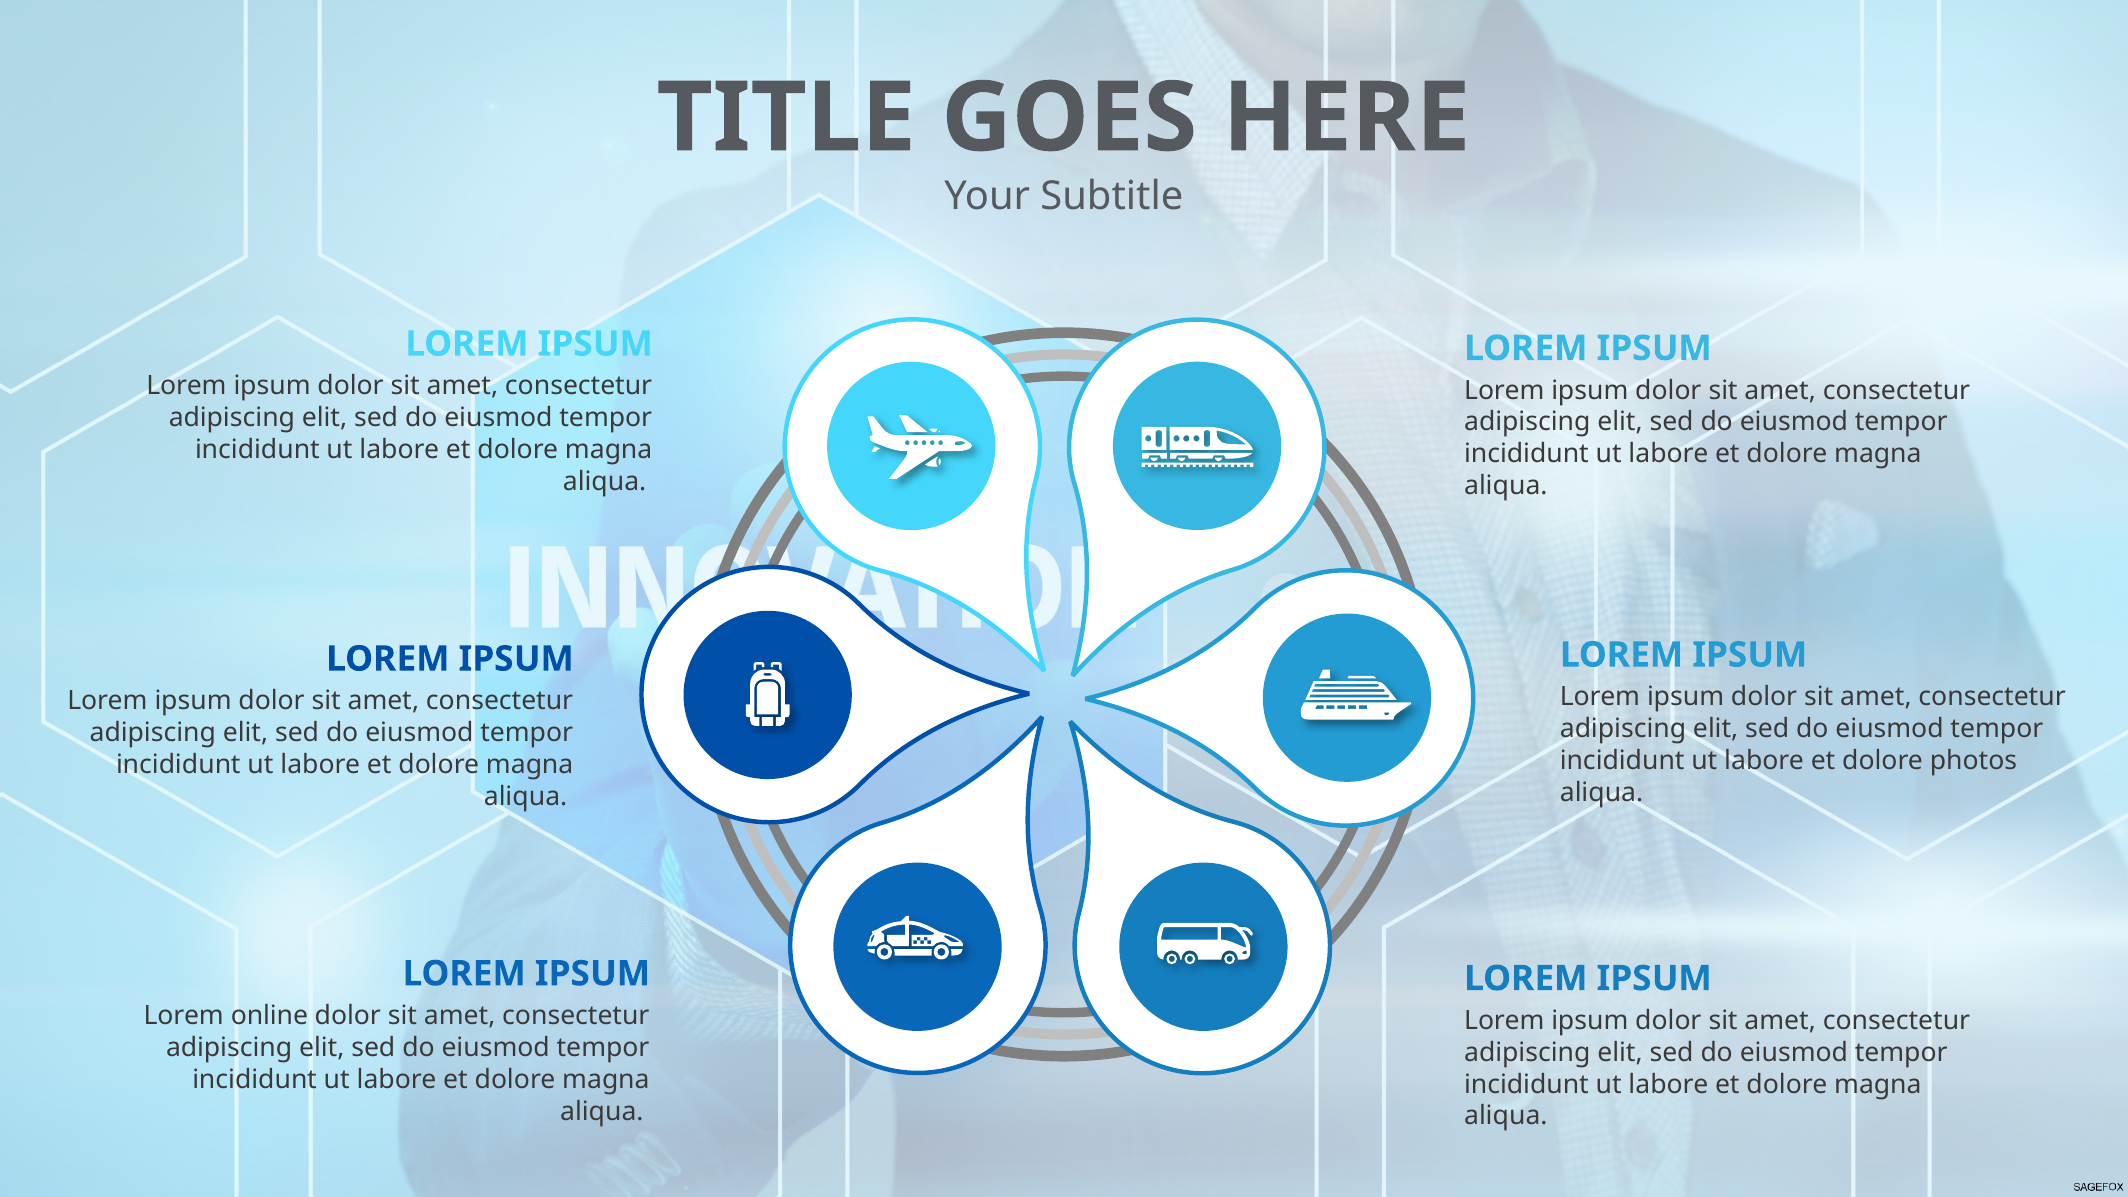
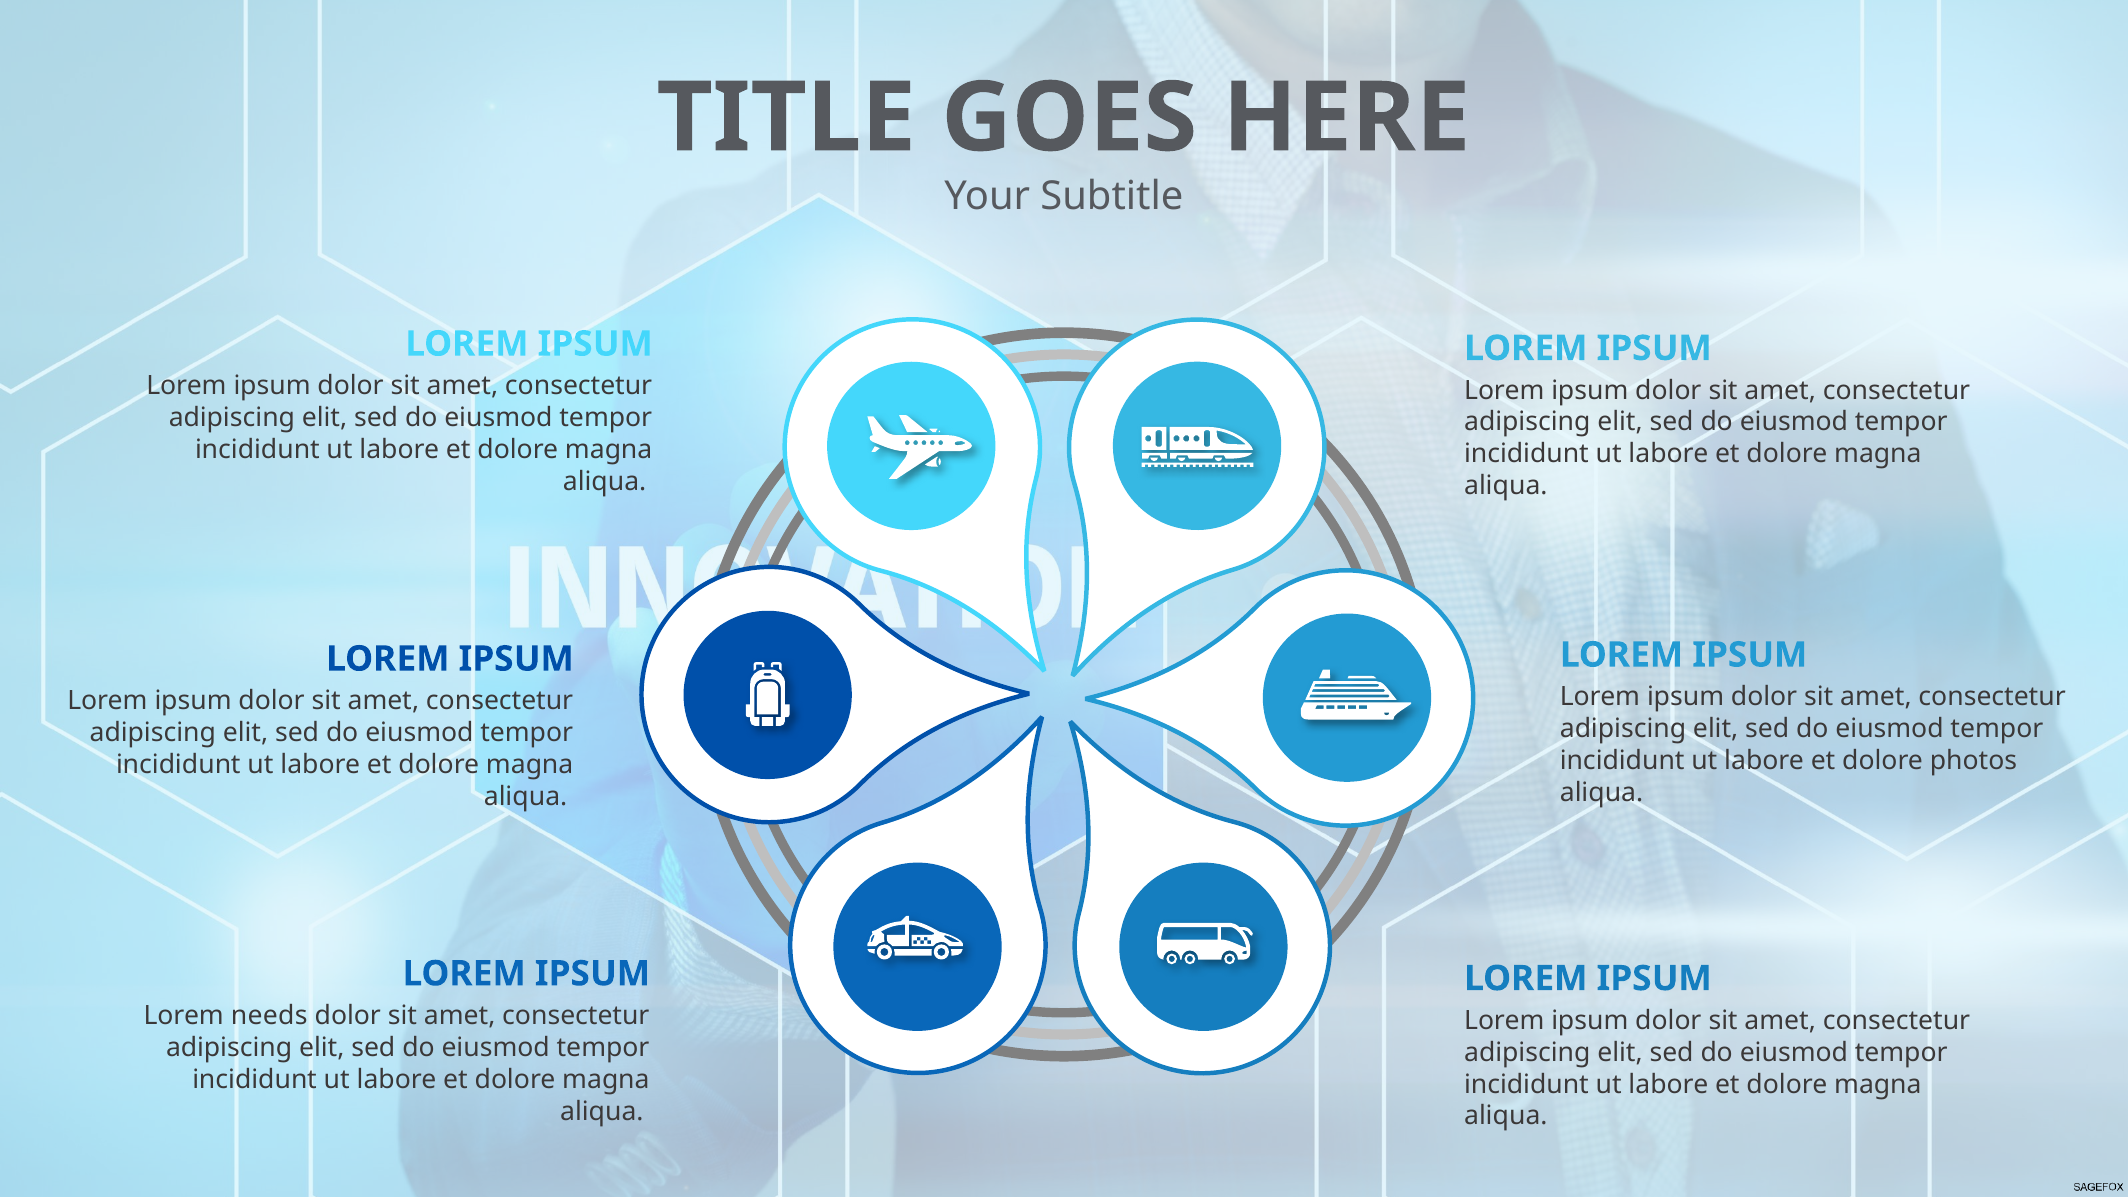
online: online -> needs (269, 1016)
